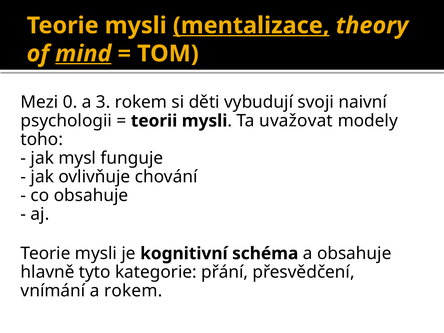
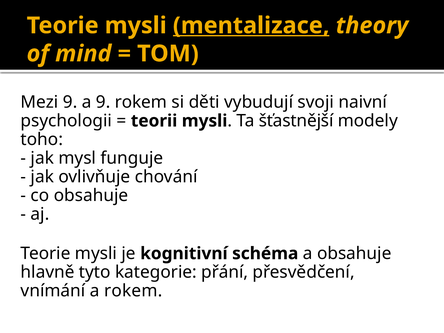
mind underline: present -> none (83, 54)
Mezi 0: 0 -> 9 (70, 102)
a 3: 3 -> 9 (103, 102)
uvažovat: uvažovat -> šťastnější (296, 121)
